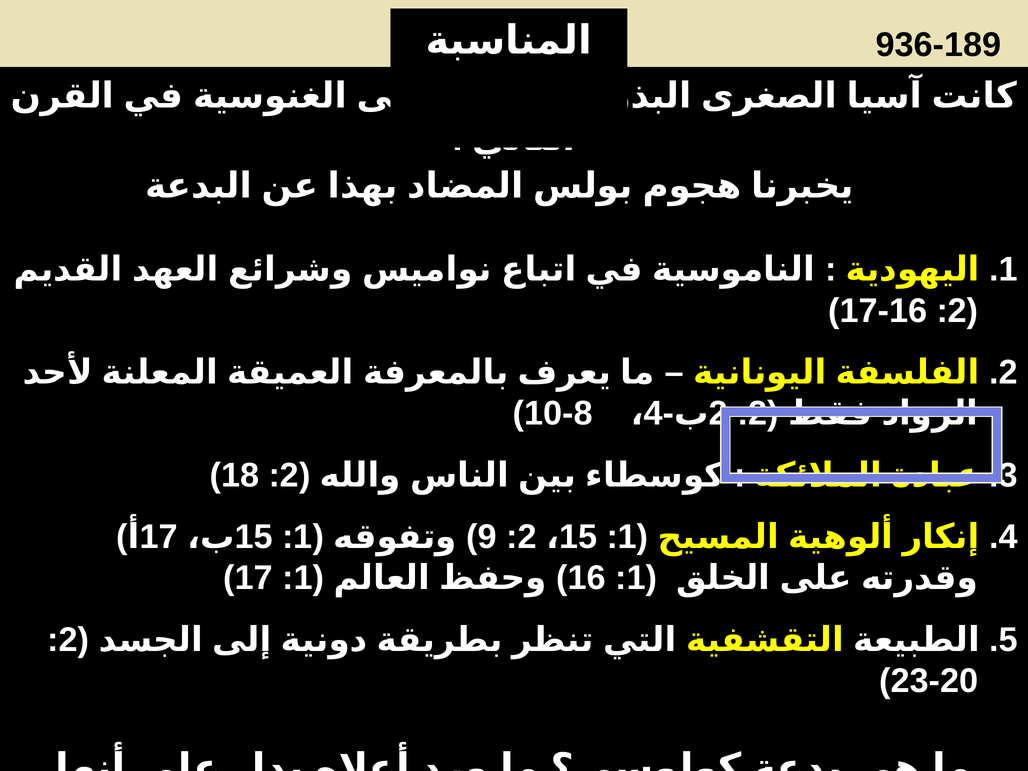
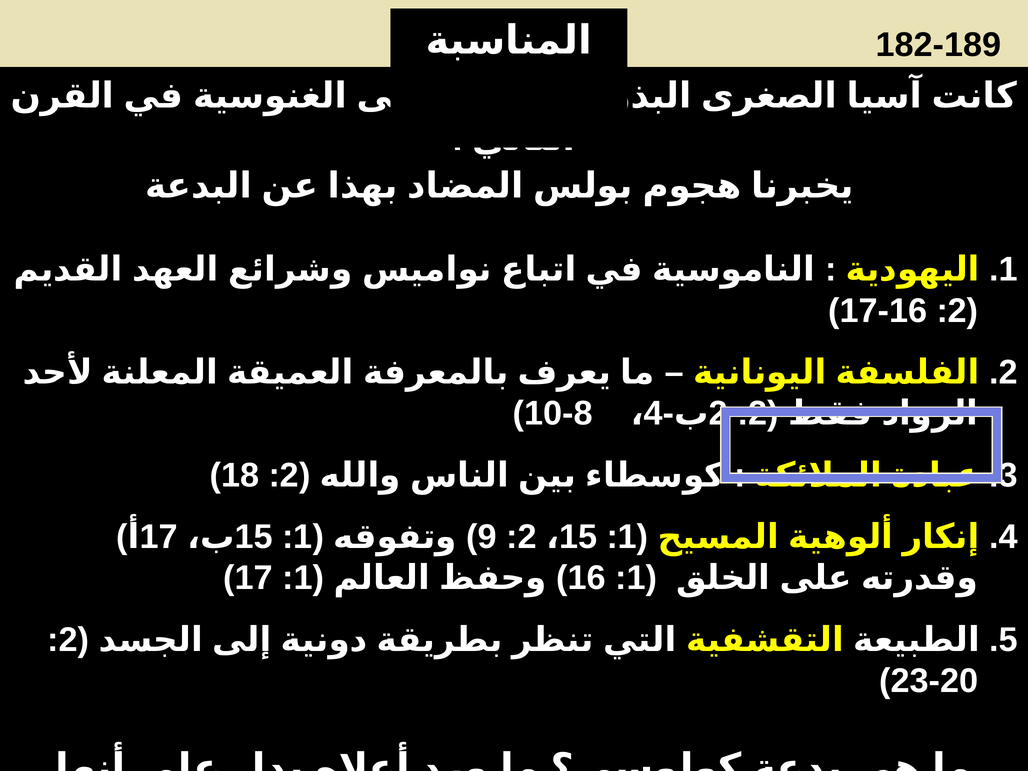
936-189: 936-189 -> 182-189 (939, 45)
